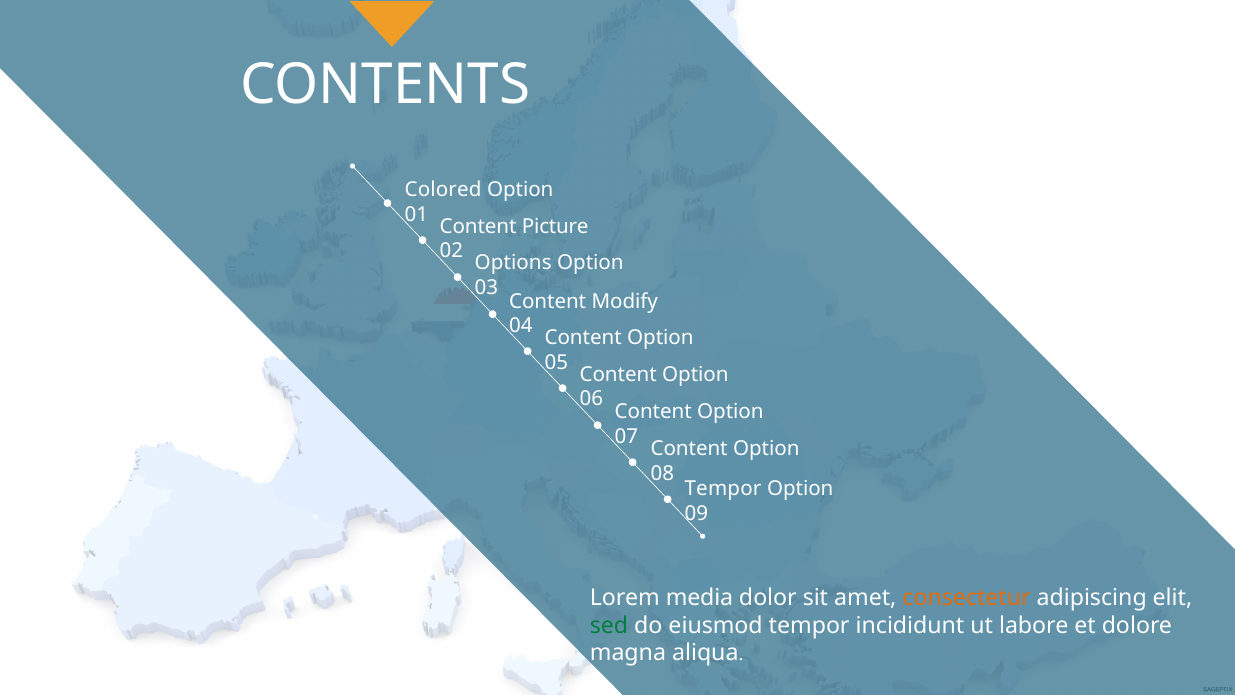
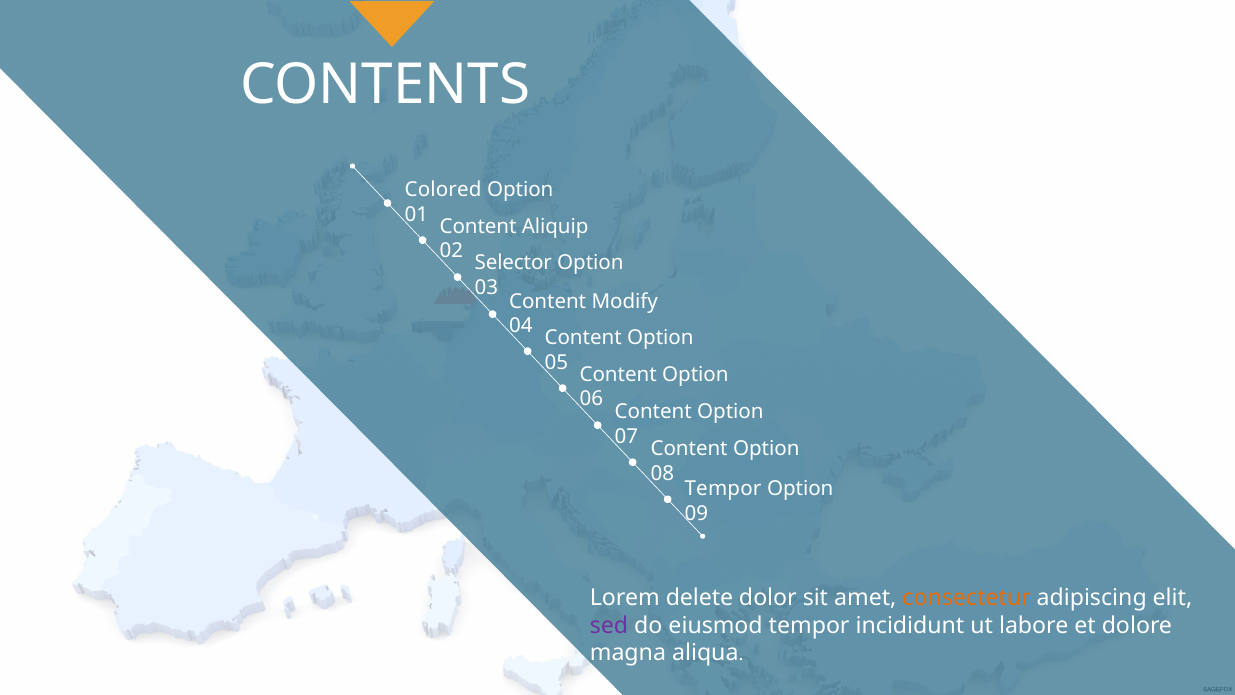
Picture: Picture -> Aliquip (555, 226)
Options: Options -> Selector (513, 263)
media: media -> delete (699, 597)
sed colour: green -> purple (609, 625)
